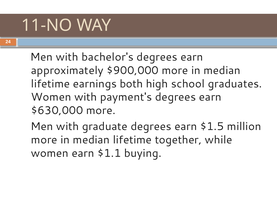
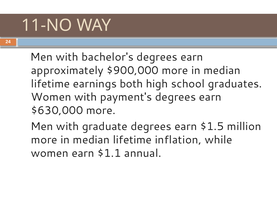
together: together -> inflation (178, 140)
buying: buying -> annual (143, 154)
